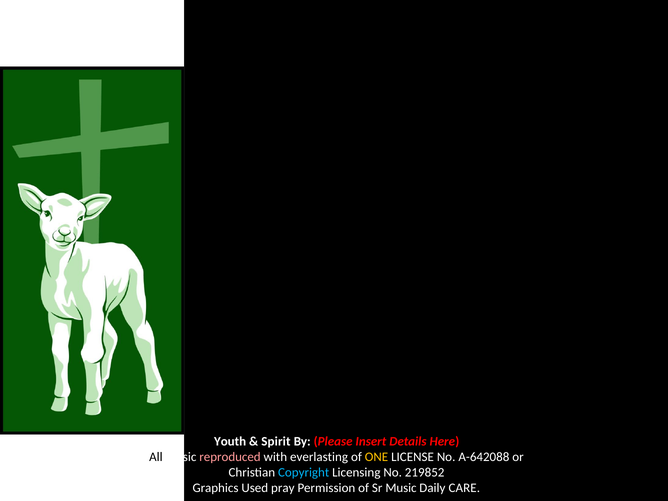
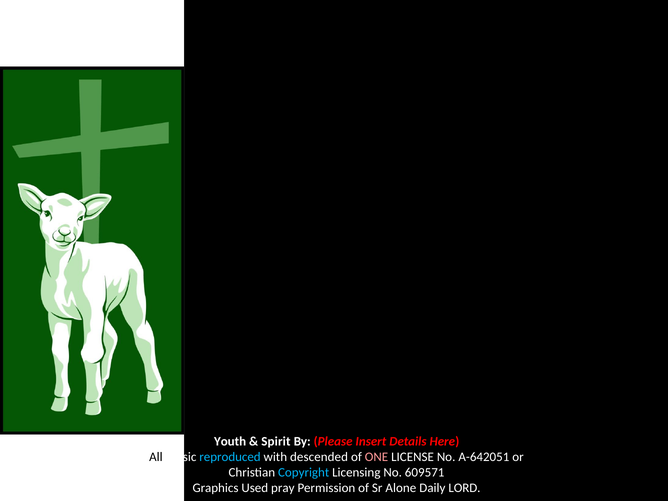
reproduced colour: pink -> light blue (230, 457)
everlasting: everlasting -> descended (319, 457)
ONE colour: yellow -> pink (376, 457)
A-642088: A-642088 -> A-642051 (484, 457)
219852: 219852 -> 609571 (425, 473)
Sr Music: Music -> Alone (401, 488)
CARE: CARE -> LORD (464, 488)
